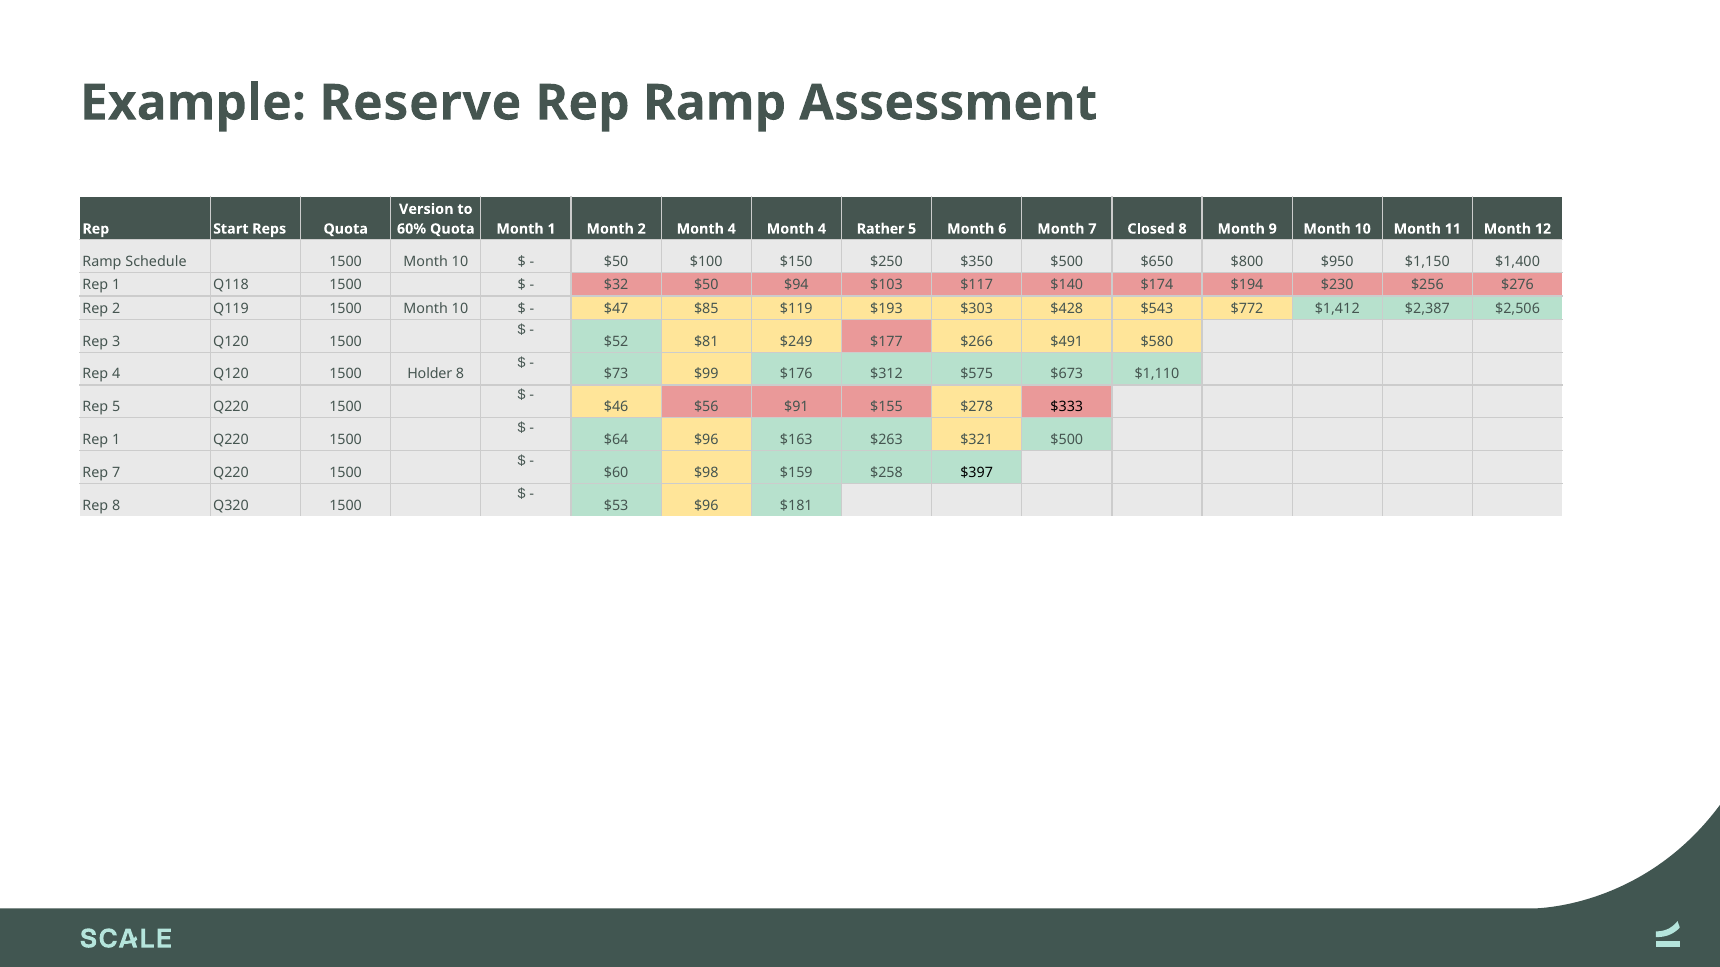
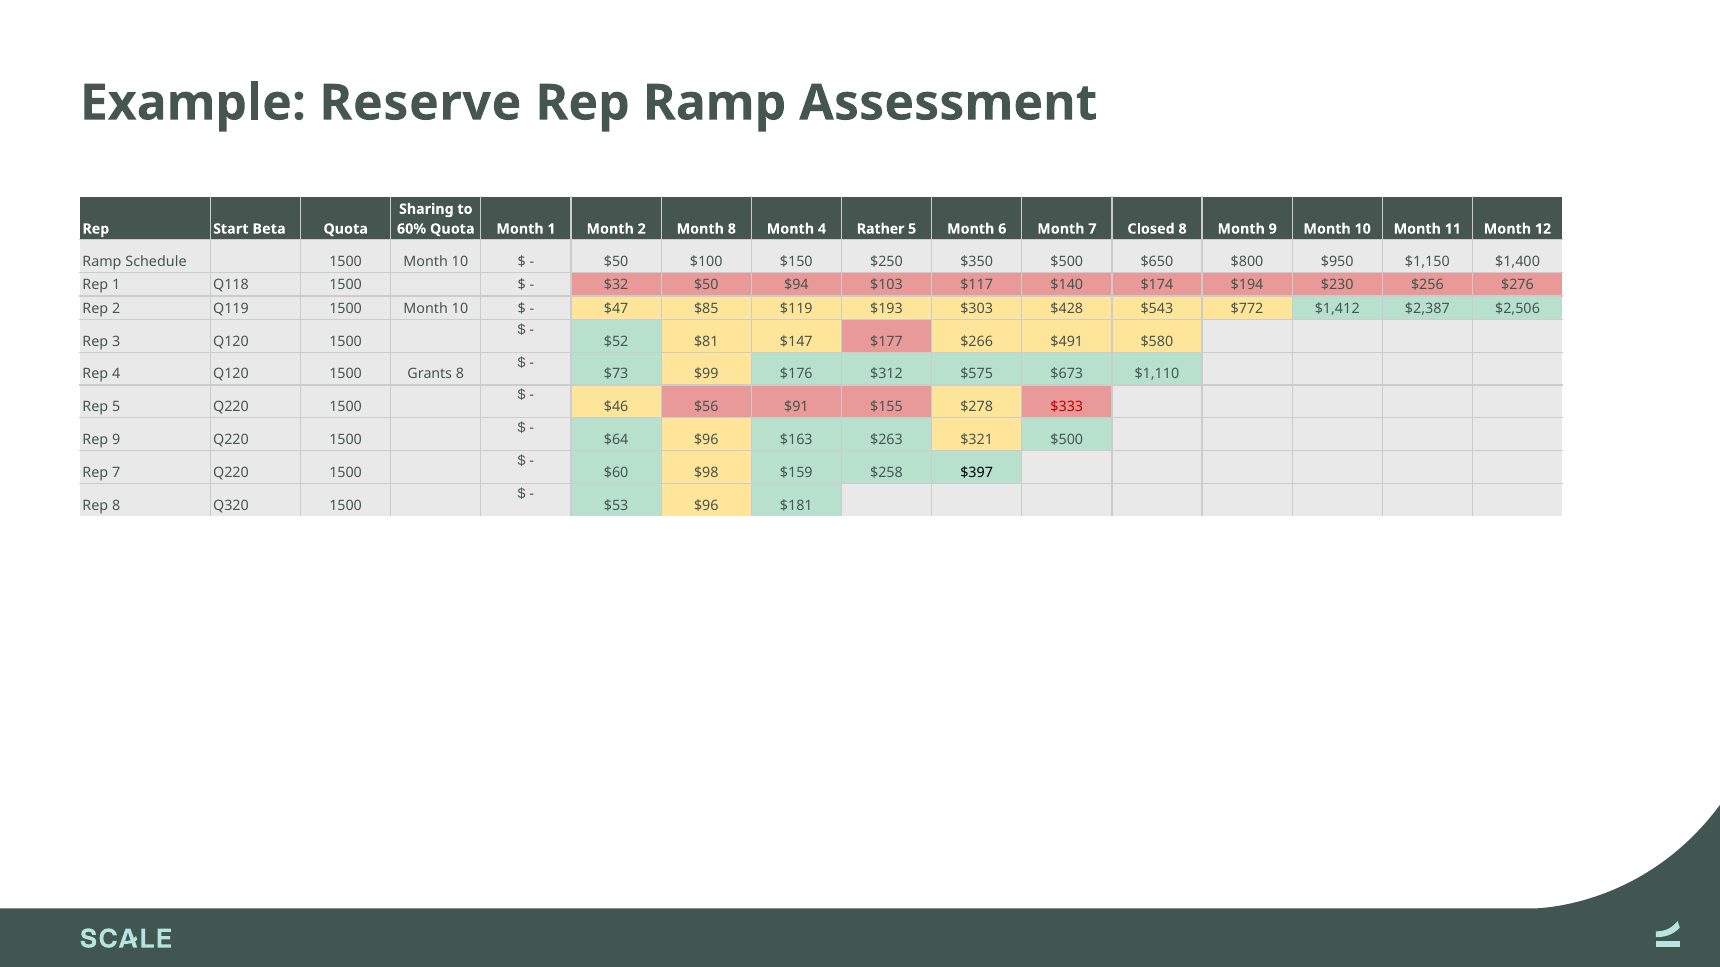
Version: Version -> Sharing (426, 209)
Reps: Reps -> Beta (269, 229)
2 Month 4: 4 -> 8 (732, 229)
$249: $249 -> $147 (796, 342)
Holder: Holder -> Grants (430, 374)
$333 colour: black -> red (1067, 407)
1: 1 -> 9 (116, 440)
